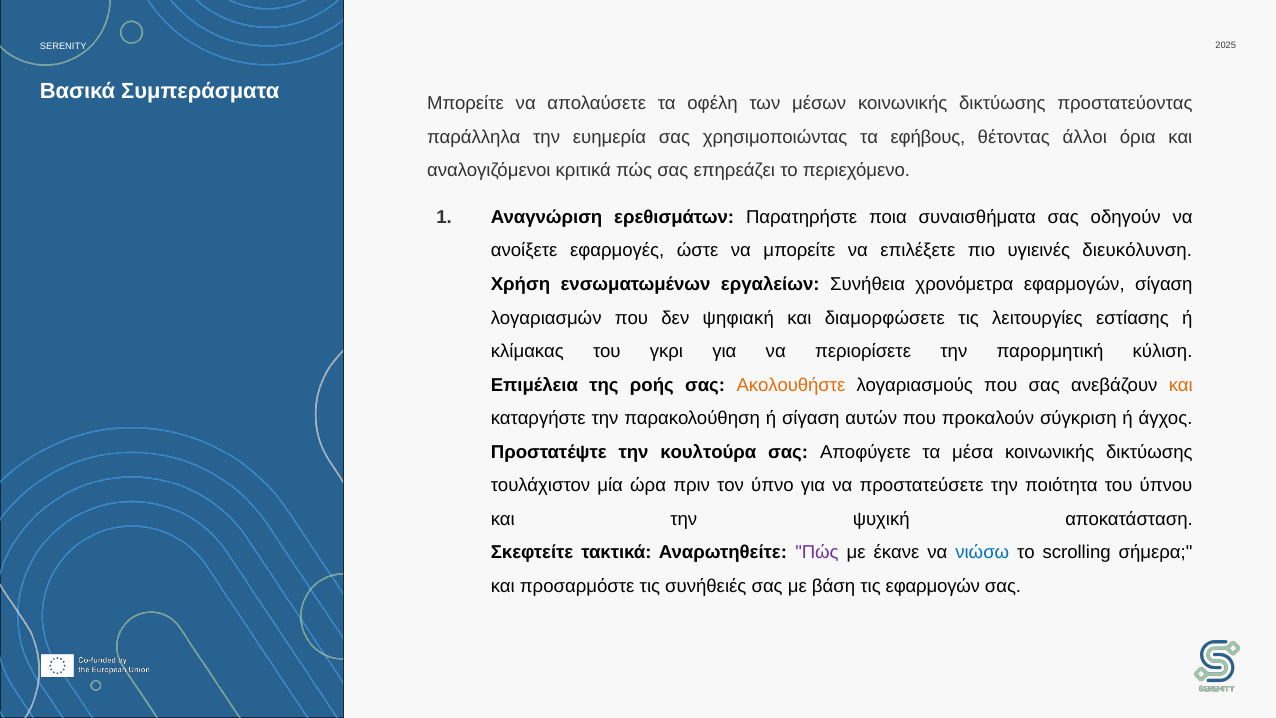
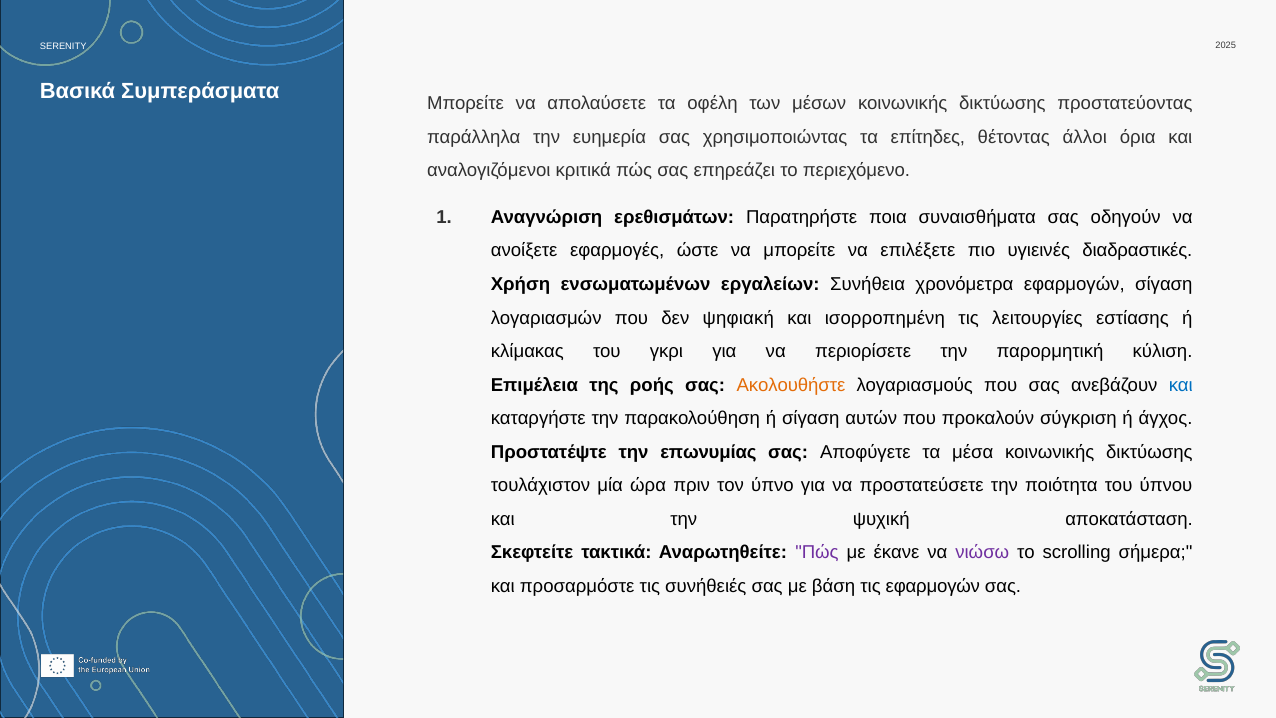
εφήβους: εφήβους -> επίτηδες (928, 137)
διευκόλυνση: διευκόλυνση -> διαδραστικές (1137, 251)
διαμορφώσετε: διαμορφώσετε -> ισορροπημένη (885, 318)
και colour: orange -> blue (1181, 385)
κουλτούρα: κουλτούρα -> επωνυμίας (708, 452)
νιώσω colour: blue -> purple (982, 552)
